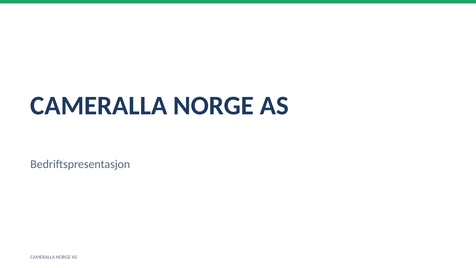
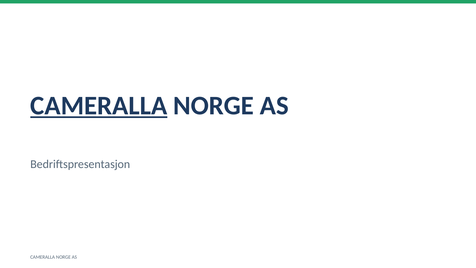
CAMERALLA underline: none -> present (99, 106)
